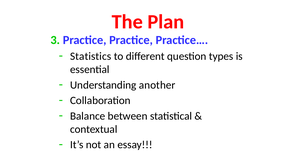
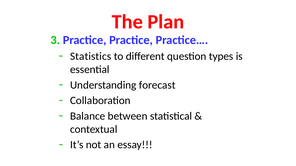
another: another -> forecast (157, 85)
